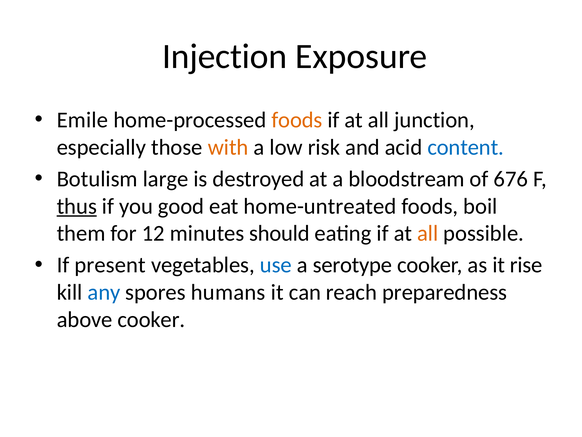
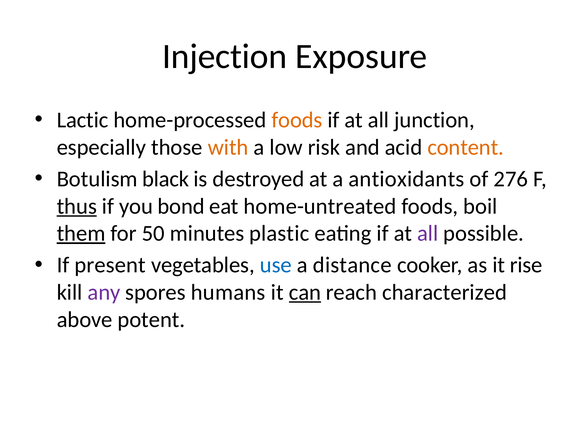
Emile: Emile -> Lactic (83, 120)
content colour: blue -> orange (466, 147)
large: large -> black (166, 179)
bloodstream: bloodstream -> antioxidants (406, 179)
676: 676 -> 276 (511, 179)
good: good -> bond (181, 206)
them underline: none -> present (81, 233)
12: 12 -> 50 (153, 233)
should: should -> plastic (279, 233)
all colour: orange -> purple (428, 233)
serotype: serotype -> distance (352, 265)
any colour: blue -> purple (104, 292)
can underline: none -> present (305, 292)
preparedness: preparedness -> characterized (445, 292)
above cooker: cooker -> potent (151, 319)
